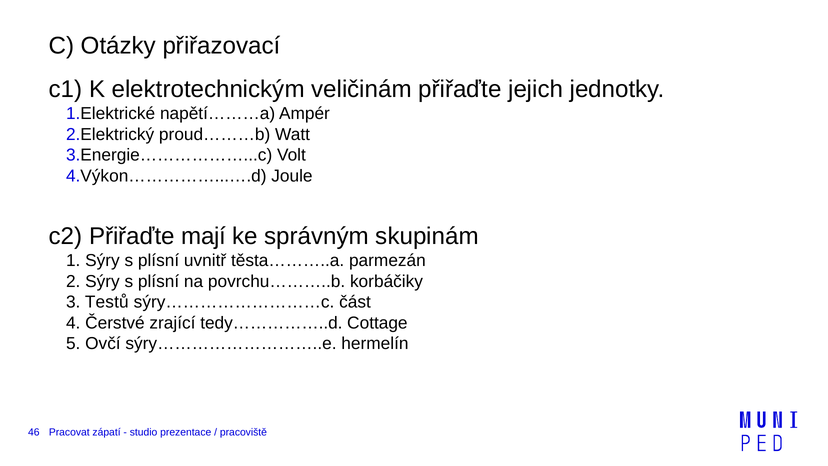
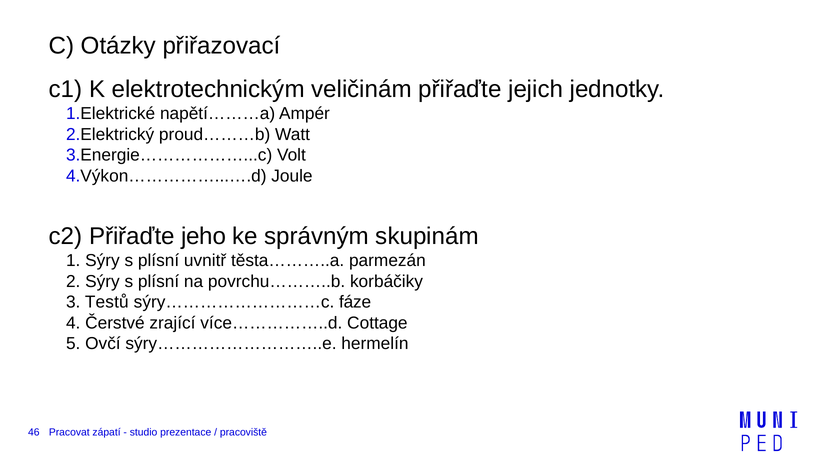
mají: mají -> jeho (204, 236)
část: část -> fáze (355, 302)
tedy……………..d: tedy……………..d -> více……………..d (271, 323)
